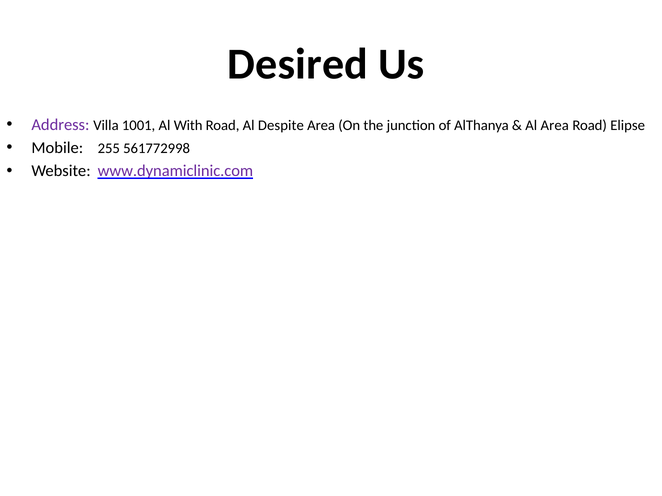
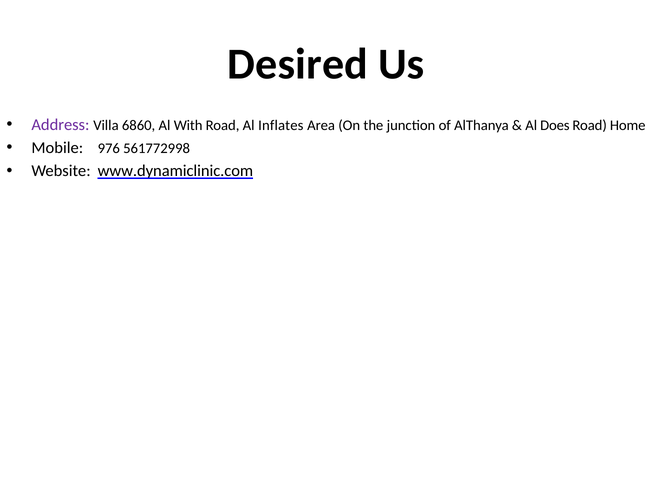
1001: 1001 -> 6860 (139, 125)
Despite: Despite -> Inflates (281, 125)
Al Area: Area -> Does (555, 125)
Elipse: Elipse -> Home (628, 125)
255: 255 -> 976 (109, 149)
www.dynamiclinic.com colour: purple -> black (175, 171)
